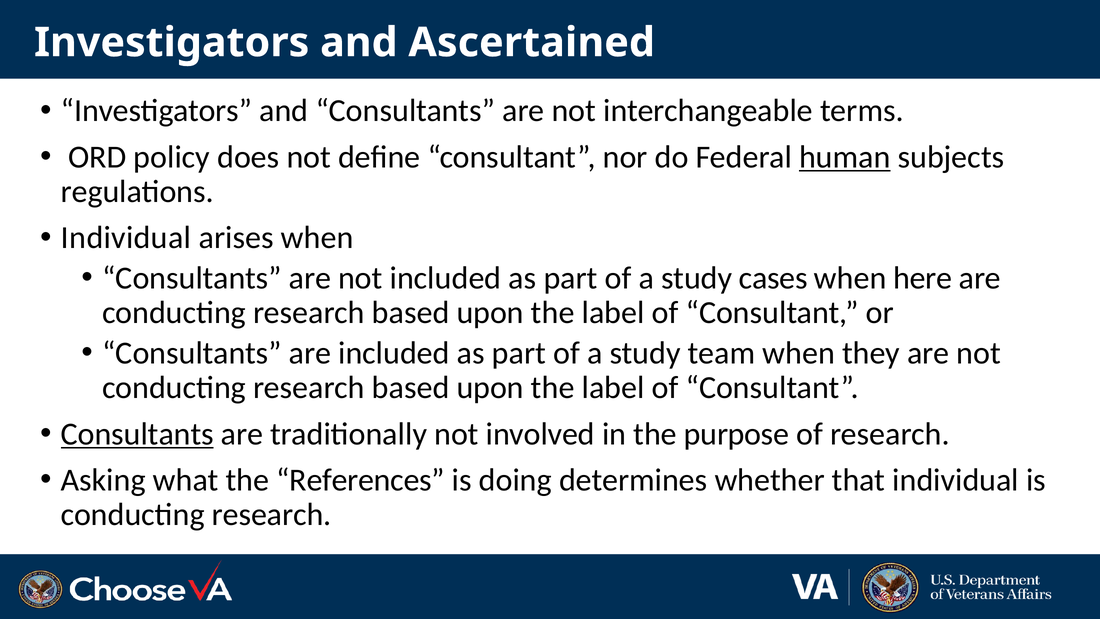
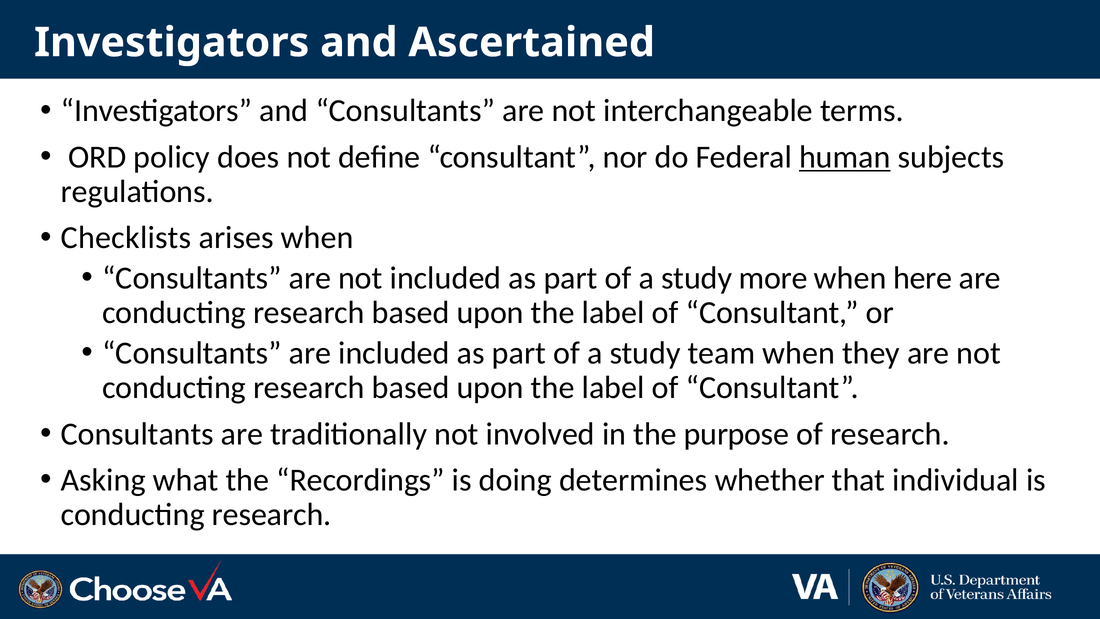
Individual: Individual -> Checklists (126, 238)
cases: cases -> more (773, 278)
Consultants underline: present -> none (137, 434)
References: References -> Recordings (361, 480)
